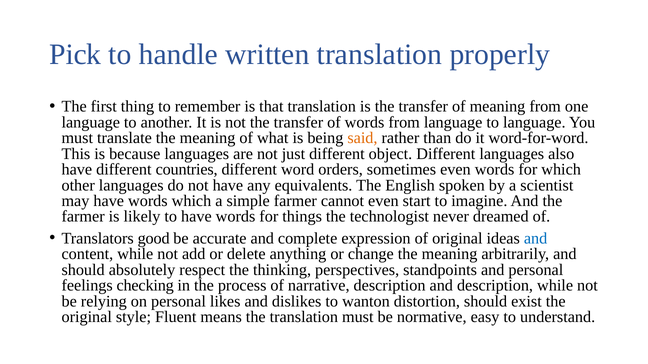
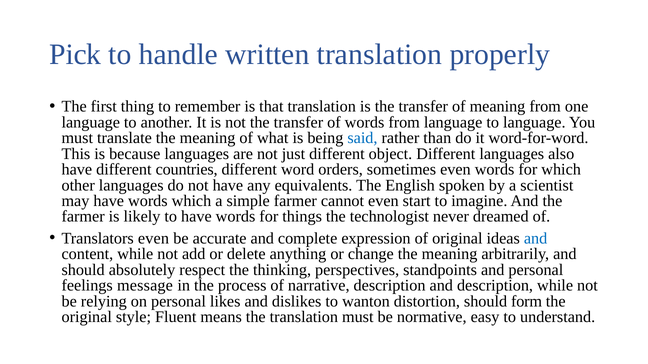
said colour: orange -> blue (362, 138)
Translators good: good -> even (153, 239)
checking: checking -> message (145, 286)
exist: exist -> form (527, 302)
